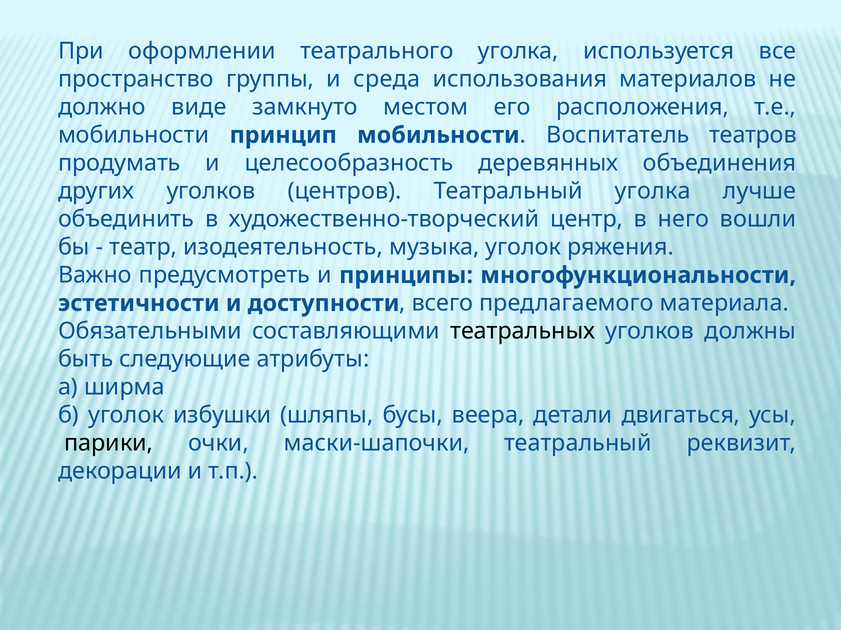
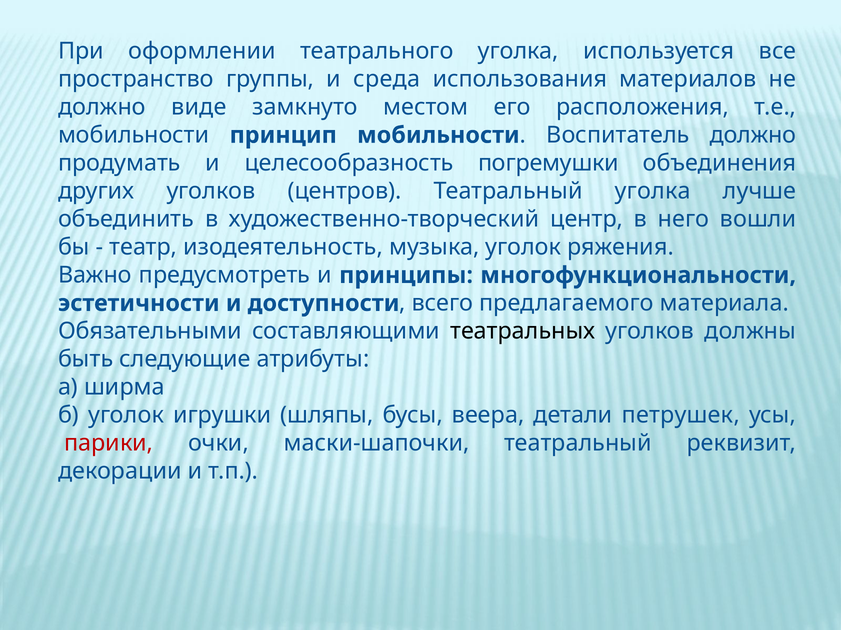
Воспитатель театров: театров -> должно (753, 135)
деревянных: деревянных -> погремушки (548, 163)
избушки: избушки -> игрушки (222, 416)
двигаться: двигаться -> петрушек (681, 416)
парики colour: black -> red (109, 444)
